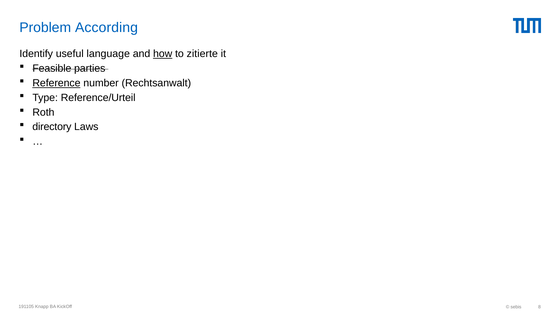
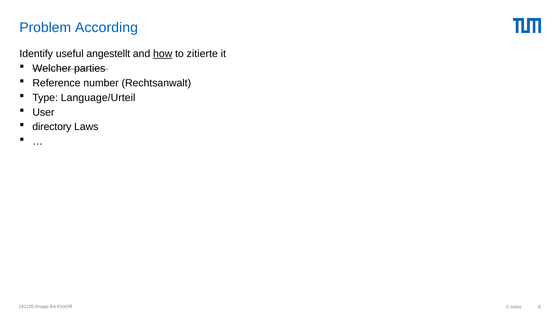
language: language -> angestellt (108, 54)
Feasible: Feasible -> Welcher (52, 68)
Reference underline: present -> none (56, 83)
Reference/Urteil: Reference/Urteil -> Language/Urteil (98, 98)
Roth: Roth -> User (43, 112)
